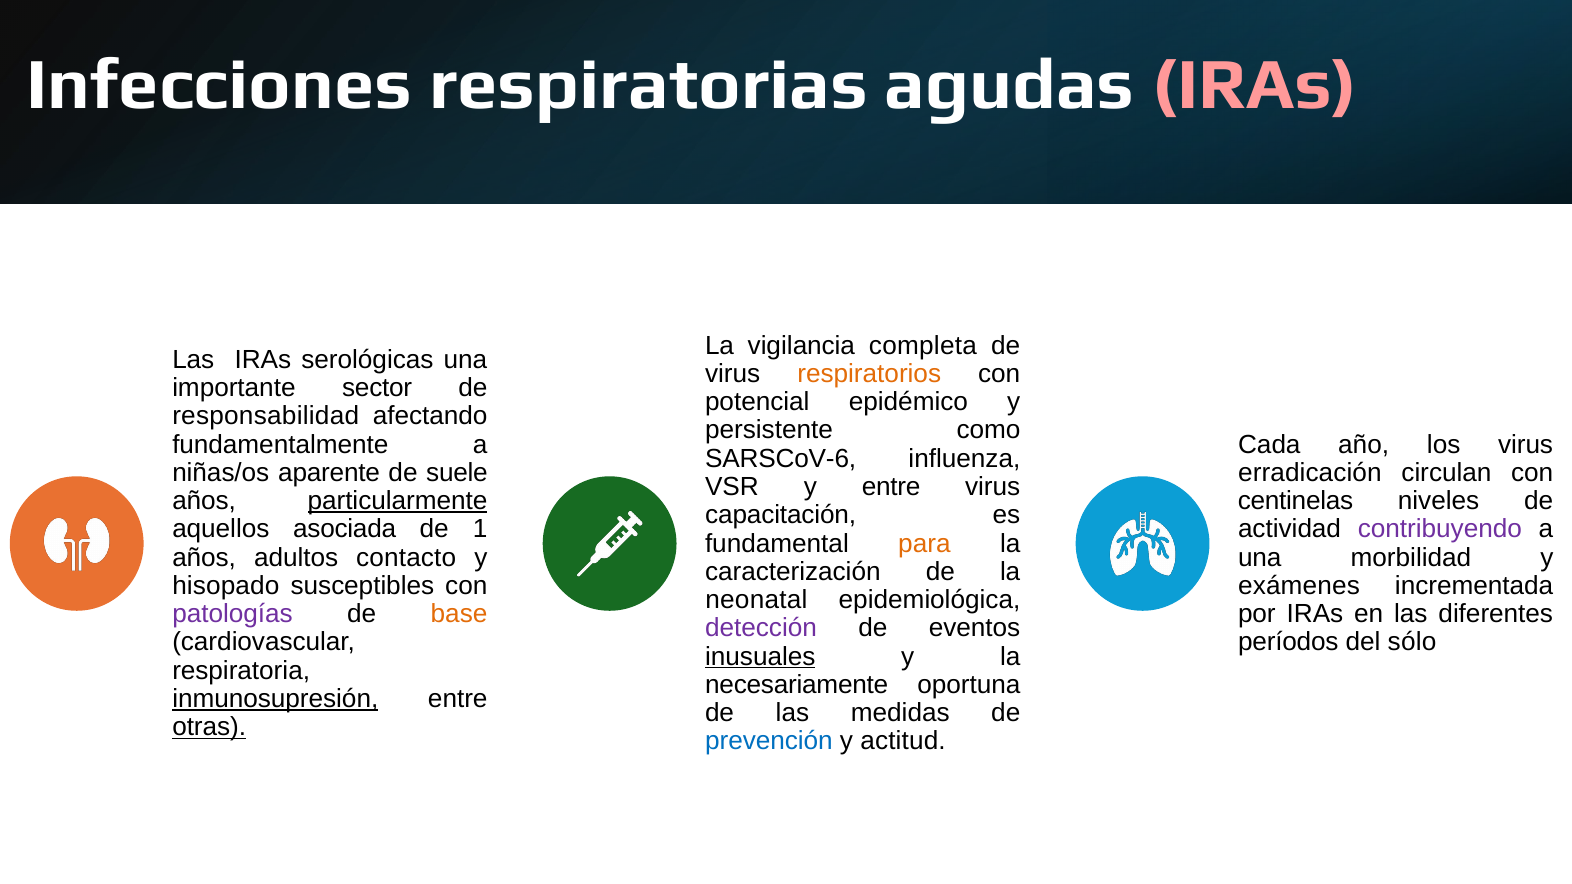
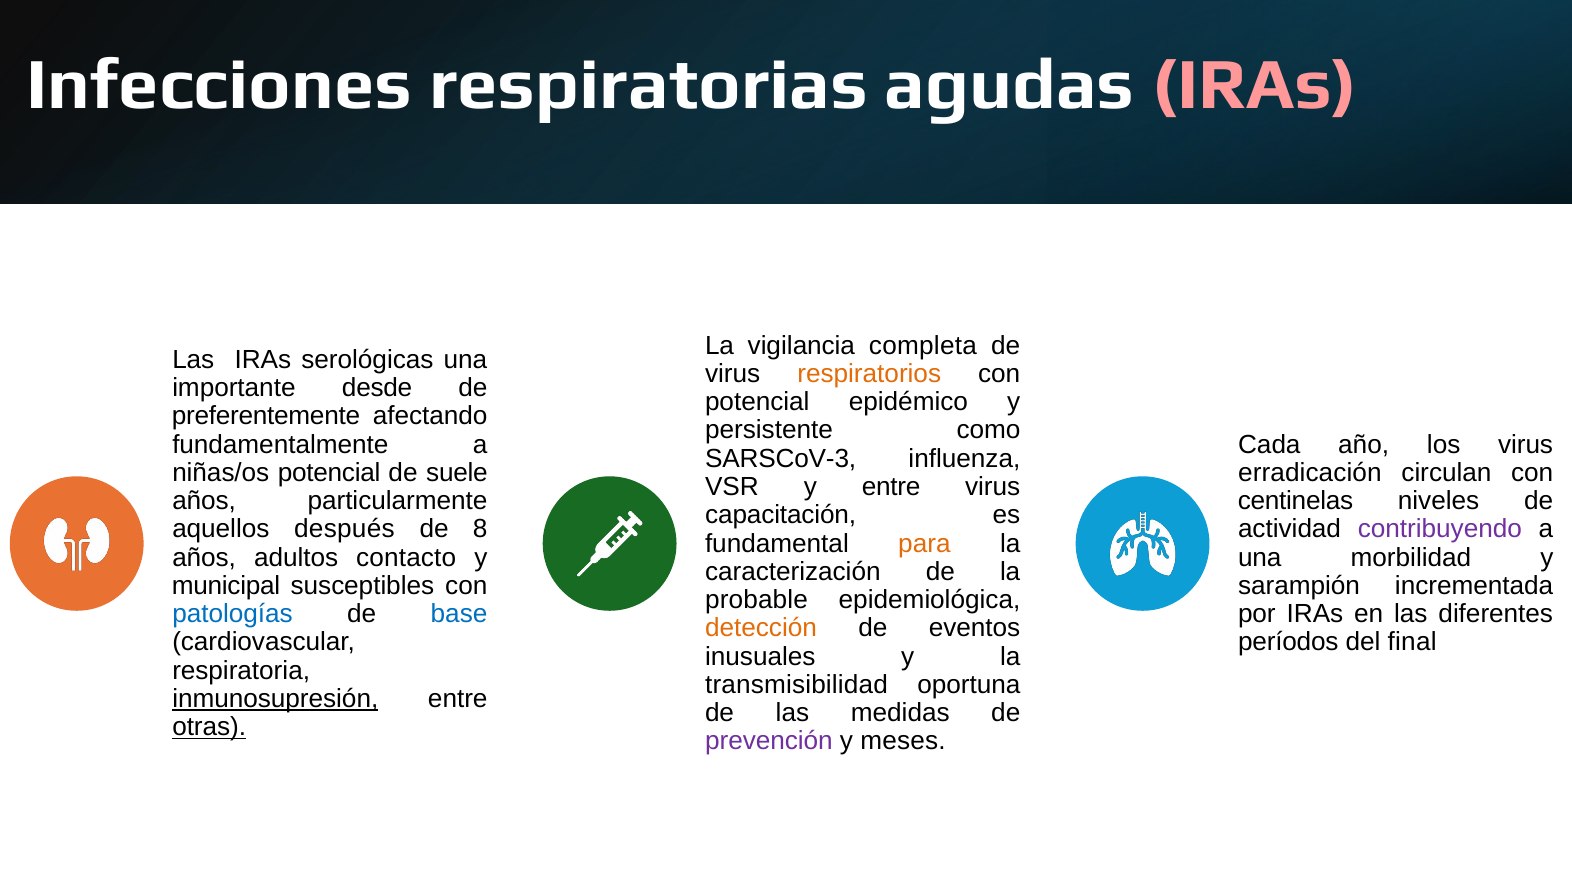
sector: sector -> desde (377, 388)
responsabilidad: responsabilidad -> preferentemente (266, 416)
SARSCoV-6: SARSCoV-6 -> SARSCoV-3 (781, 459)
niñas/os aparente: aparente -> potencial (329, 473)
particularmente underline: present -> none (397, 501)
asociada: asociada -> después (344, 529)
1: 1 -> 8 (480, 529)
hisopado: hisopado -> municipal (226, 586)
exámenes: exámenes -> sarampión (1299, 586)
neonatal: neonatal -> probable (757, 600)
patologías colour: purple -> blue (232, 614)
base colour: orange -> blue (459, 614)
detección colour: purple -> orange (761, 628)
sólo: sólo -> final (1412, 642)
inusuales underline: present -> none (760, 657)
necesariamente: necesariamente -> transmisibilidad (797, 685)
prevención colour: blue -> purple (769, 741)
actitud: actitud -> meses (903, 741)
